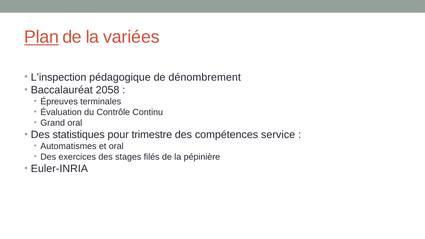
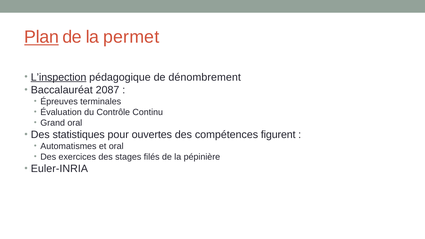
variées: variées -> permet (131, 37)
L’inspection underline: none -> present (59, 77)
2058: 2058 -> 2087 (108, 90)
trimestre: trimestre -> ouvertes (152, 135)
service: service -> figurent (278, 135)
